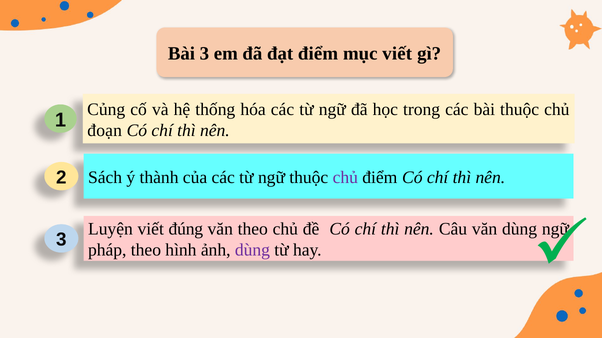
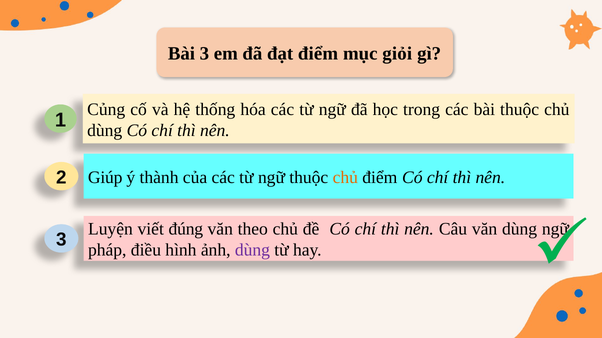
mục viết: viết -> giỏi (397, 54)
đoạn: đoạn -> dùng (105, 131)
Sách: Sách -> Giúp (105, 178)
chủ colour: purple -> orange (345, 178)
pháp theo: theo -> điều (146, 251)
